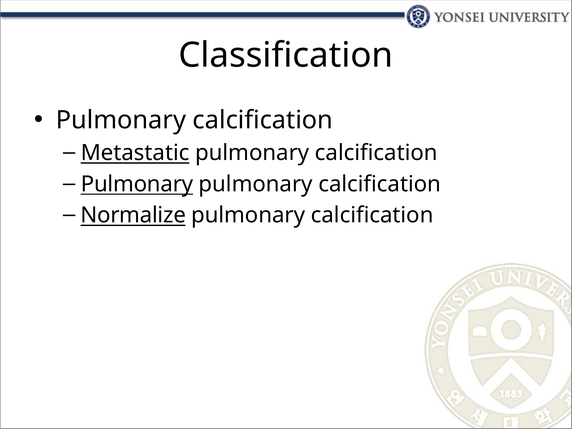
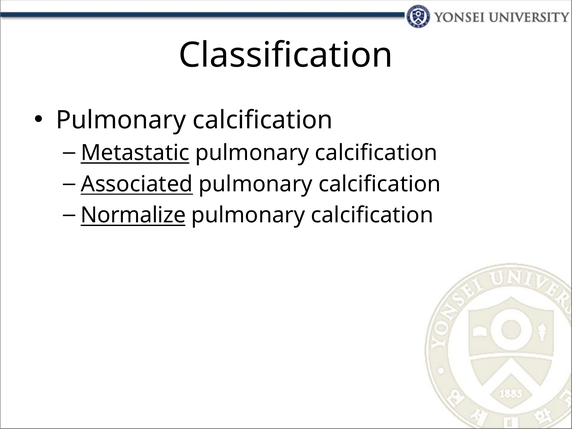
Pulmonary: Pulmonary -> Associated (137, 184)
